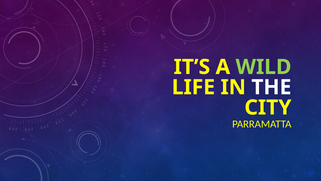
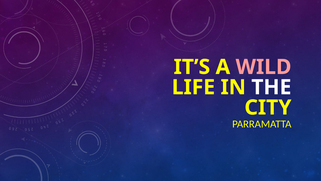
WILD colour: light green -> pink (264, 67)
